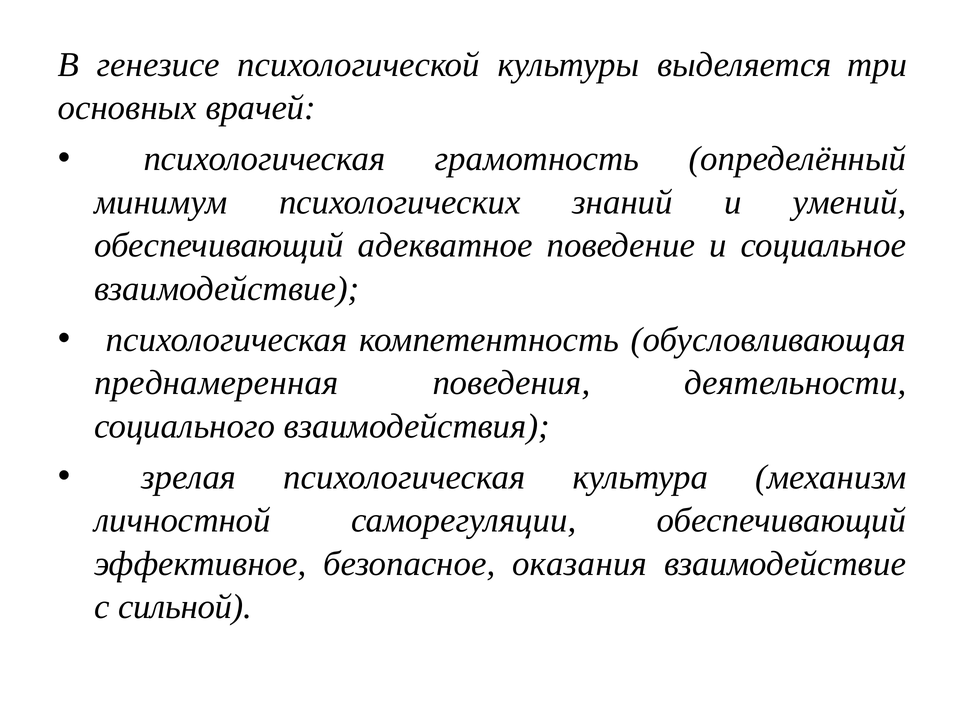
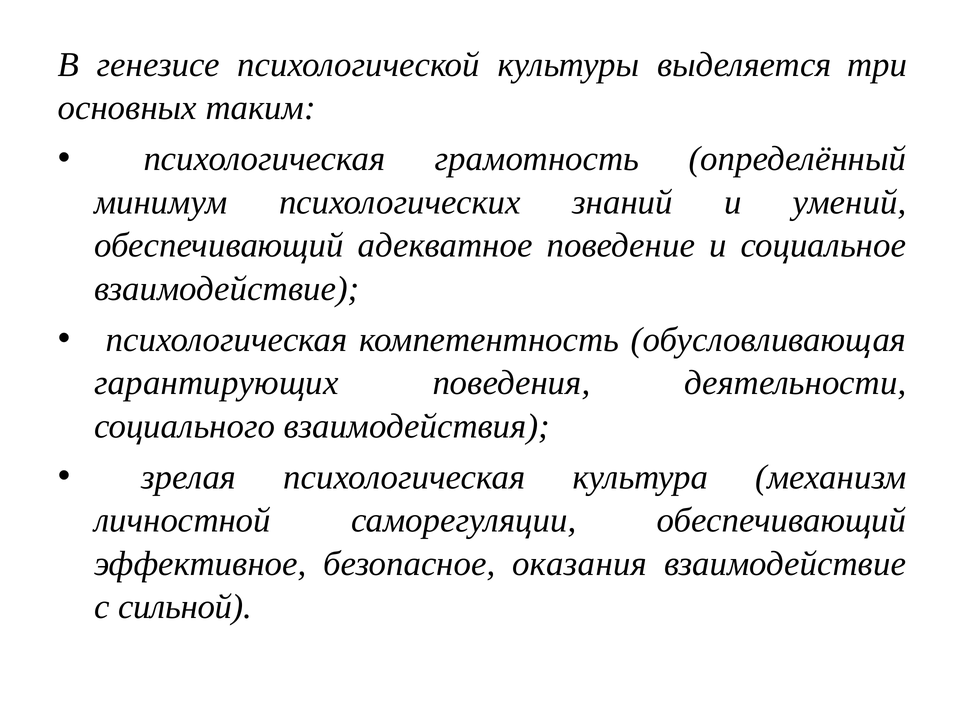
врачей: врачей -> таким (261, 108)
преднамеренная: преднамеренная -> гарантирующих (216, 383)
